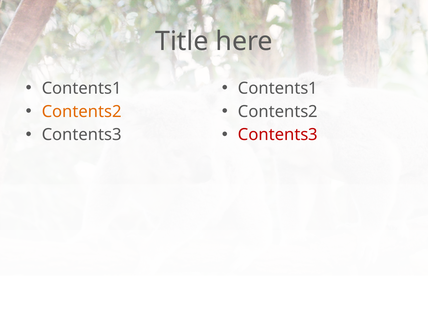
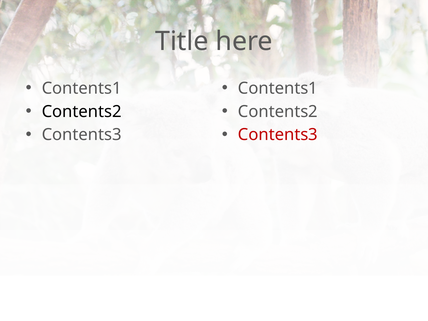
Contents2 colour: orange -> black (82, 112)
